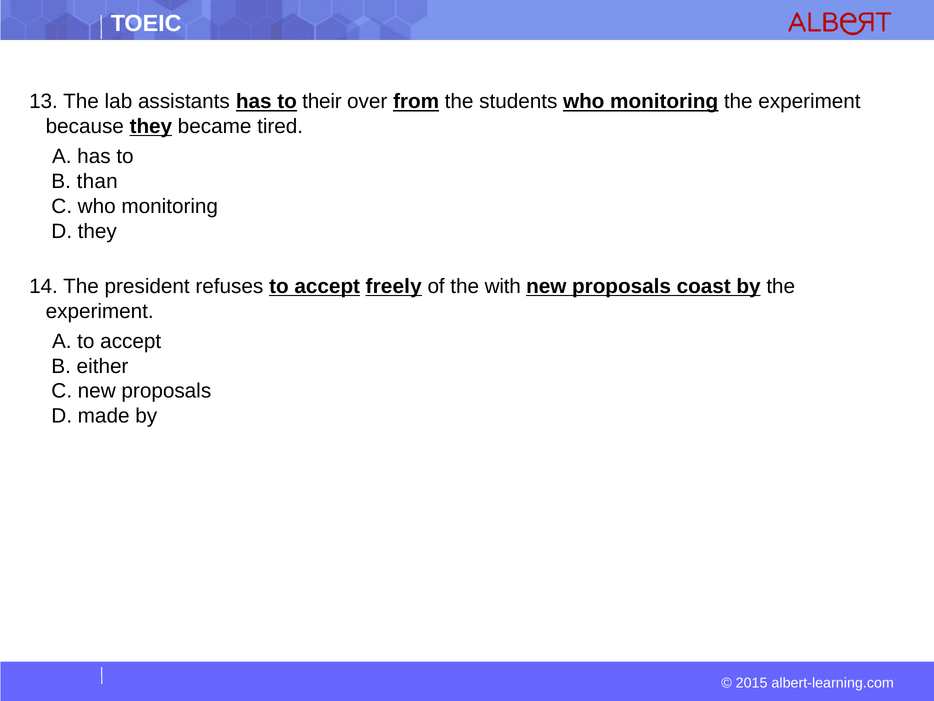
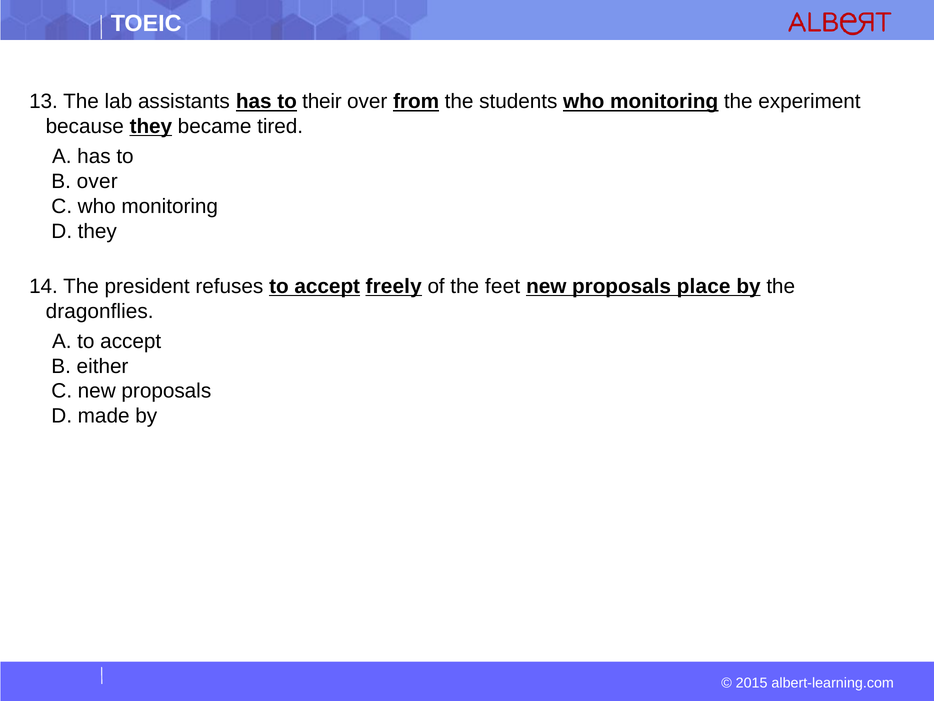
B than: than -> over (97, 181)
with: with -> feet (503, 286)
coast: coast -> place (704, 286)
experiment: experiment -> dragonflies (100, 311)
